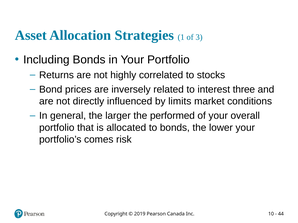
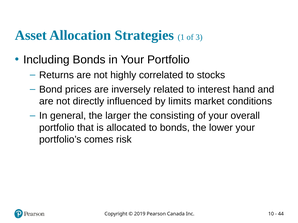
three: three -> hand (244, 90)
performed: performed -> consisting (172, 116)
